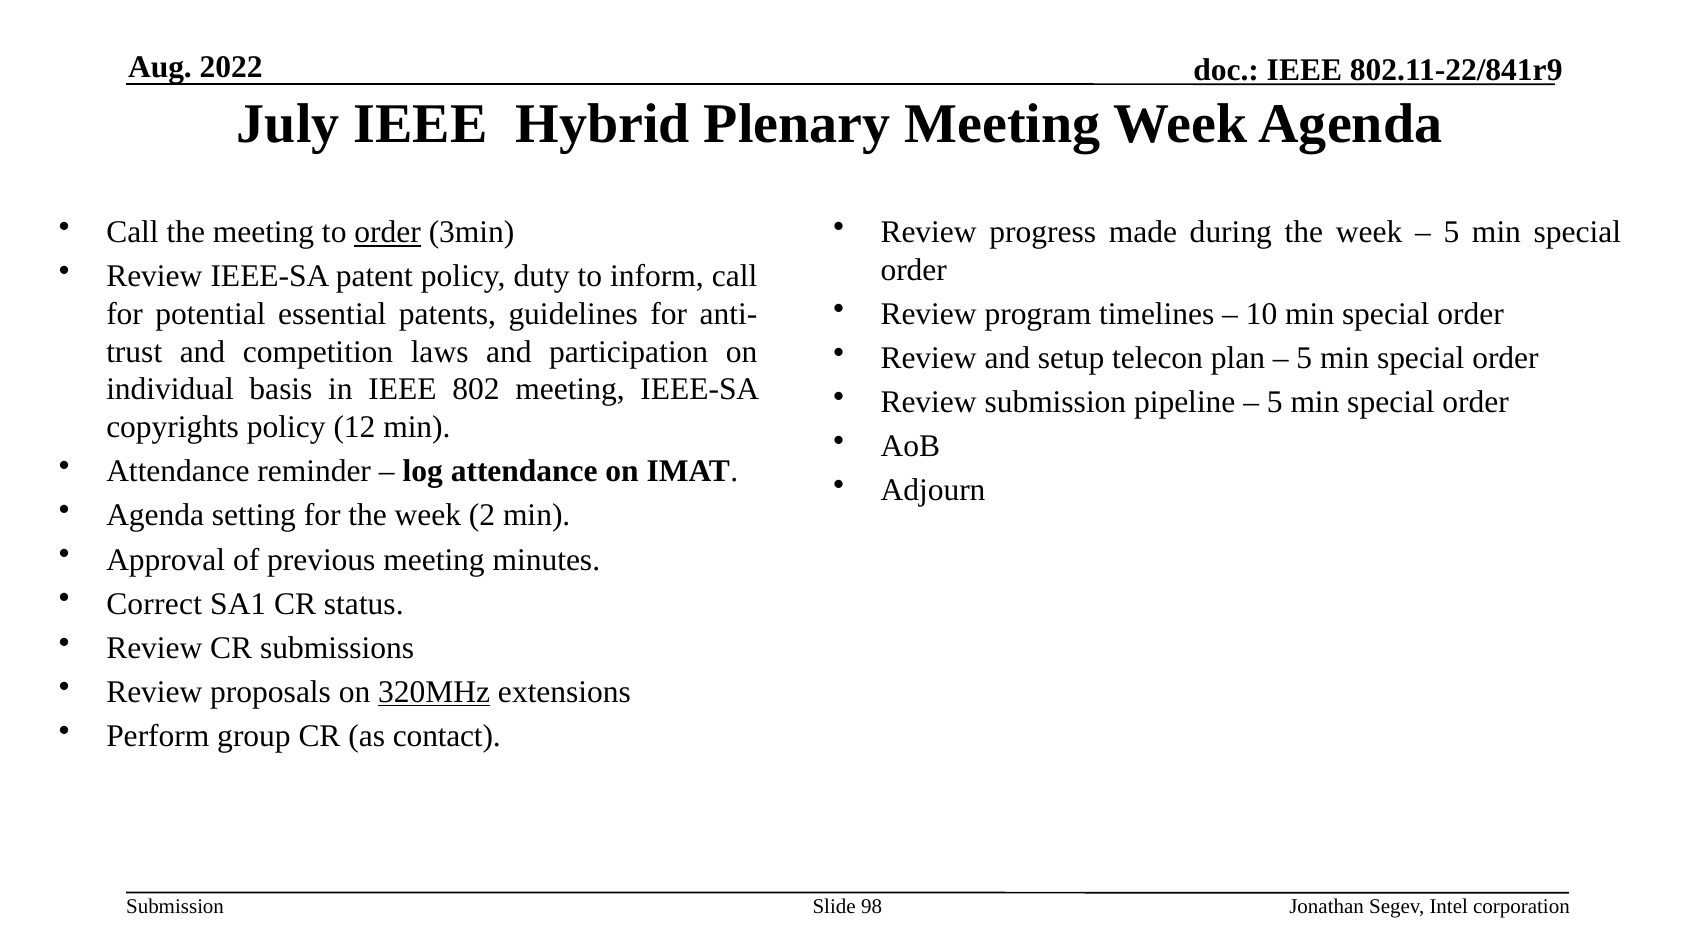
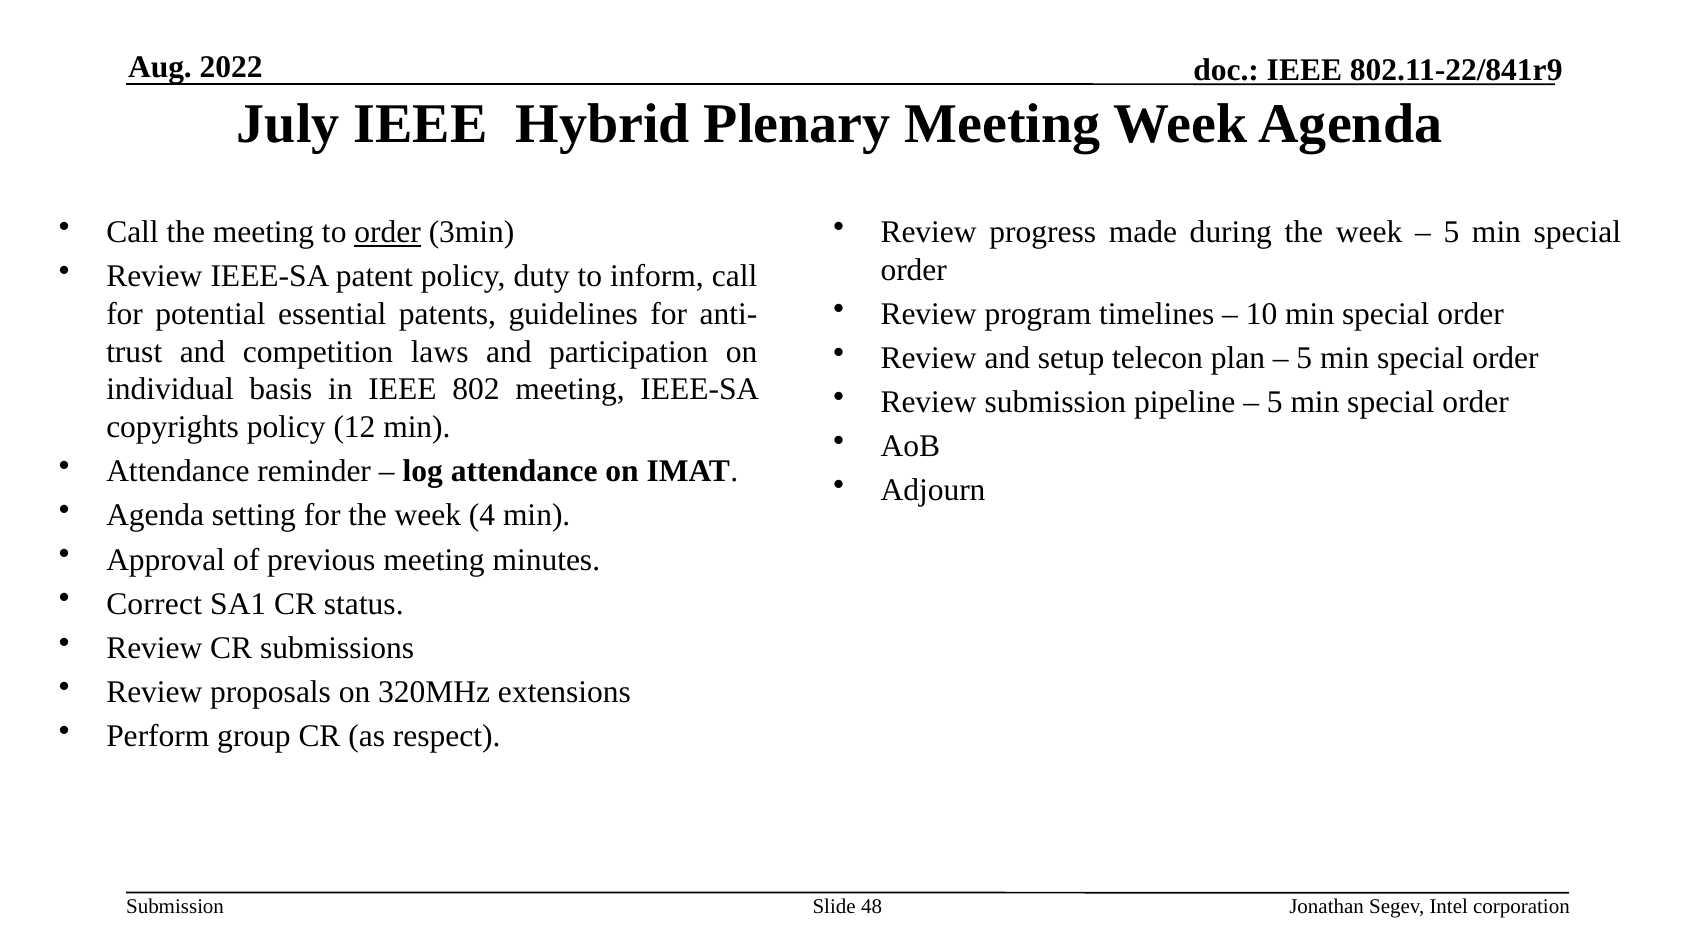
2: 2 -> 4 (482, 516)
320MHz underline: present -> none (434, 692)
contact: contact -> respect (447, 736)
98: 98 -> 48 (872, 907)
